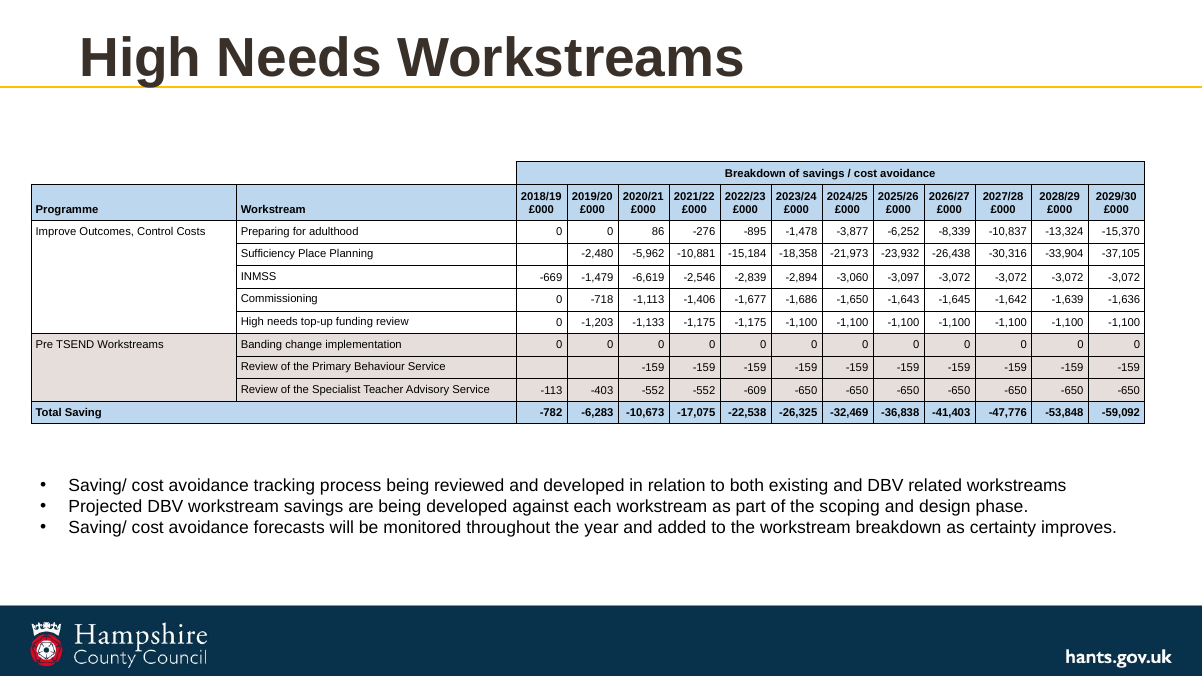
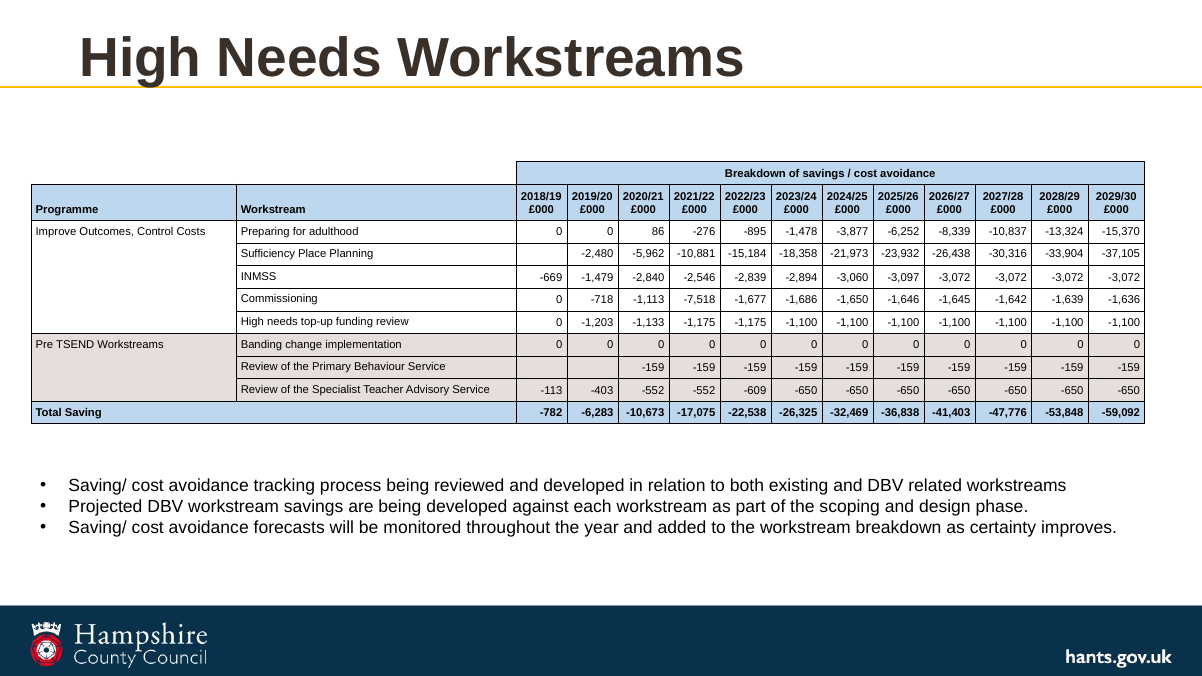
-6,619: -6,619 -> -2,840 (648, 278)
-1,406: -1,406 -> -7,518 (699, 300)
-1,643: -1,643 -> -1,646 (903, 300)
